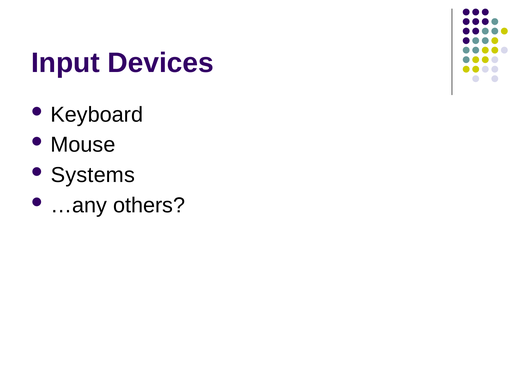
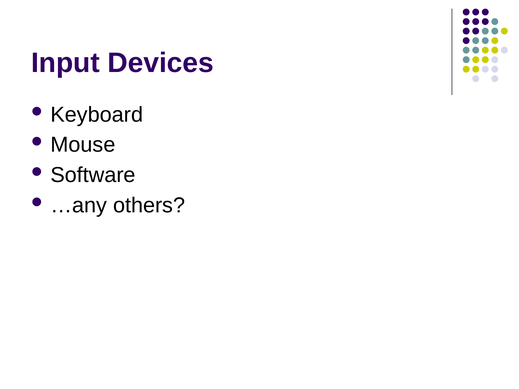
Systems: Systems -> Software (93, 175)
